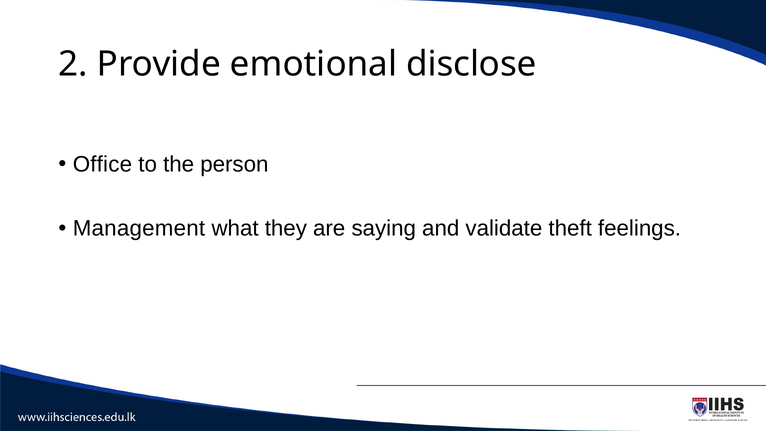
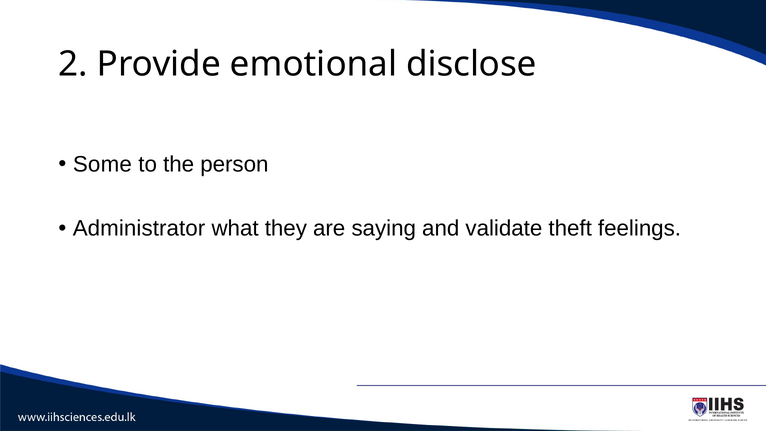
Office: Office -> Some (102, 164)
Management: Management -> Administrator (139, 229)
